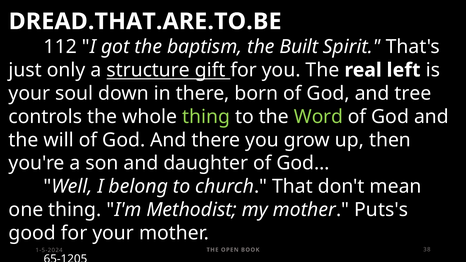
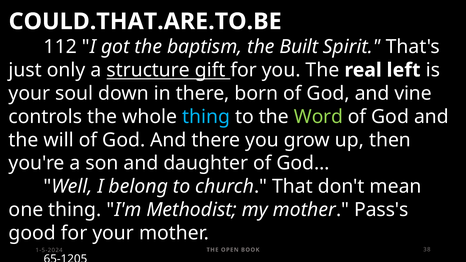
DREAD.THAT.ARE.TO.BE: DREAD.THAT.ARE.TO.BE -> COULD.THAT.ARE.TO.BE (145, 21)
tree: tree -> vine (413, 93)
thing colour: light green -> light blue (206, 117)
Puts's: Puts's -> Pass's (381, 210)
